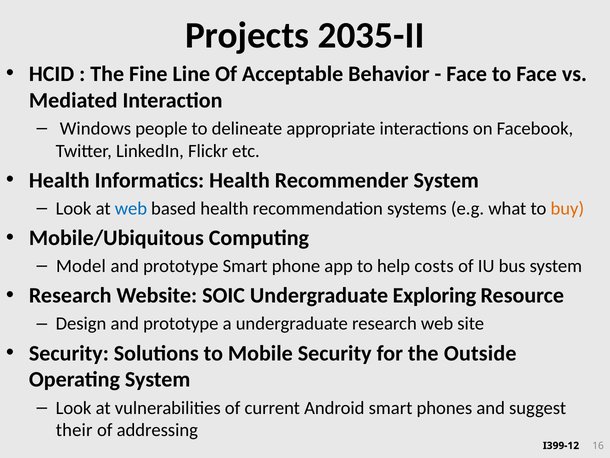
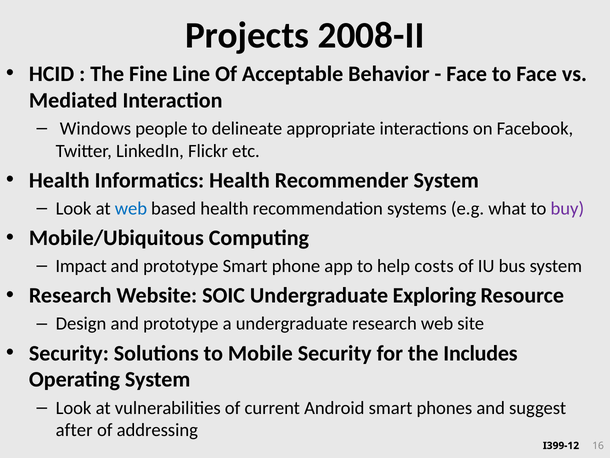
2035-II: 2035-II -> 2008-II (371, 36)
buy colour: orange -> purple (567, 208)
Model: Model -> Impact (81, 266)
Outside: Outside -> Includes (480, 353)
their: their -> after (74, 430)
